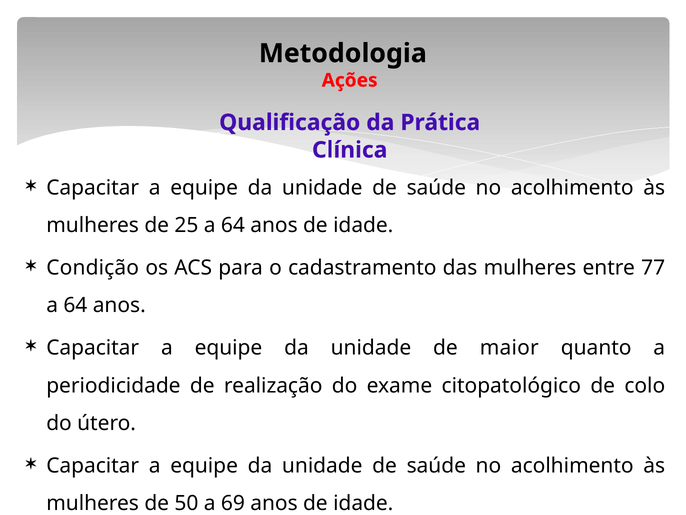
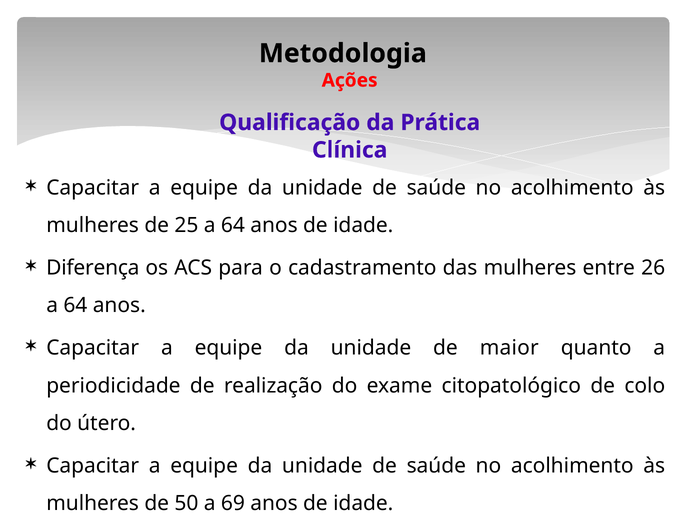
Condição: Condição -> Diferença (93, 268)
77: 77 -> 26 (653, 268)
